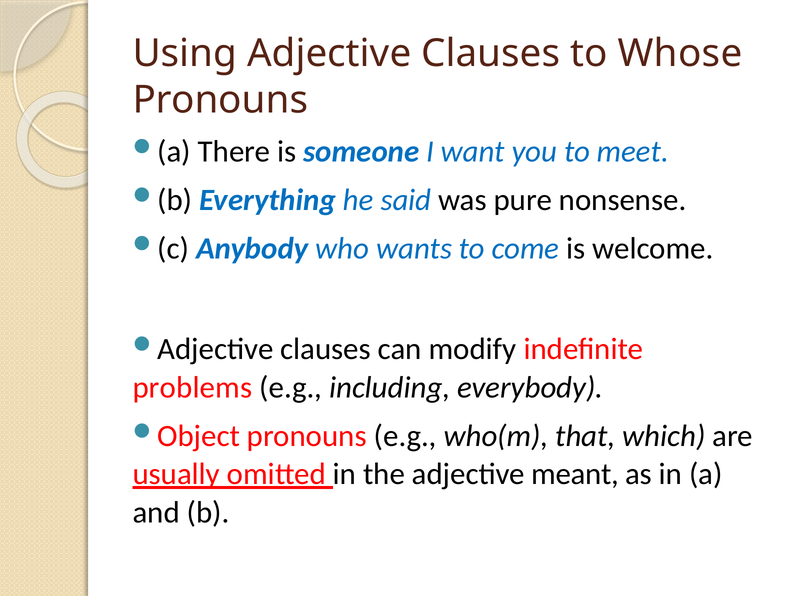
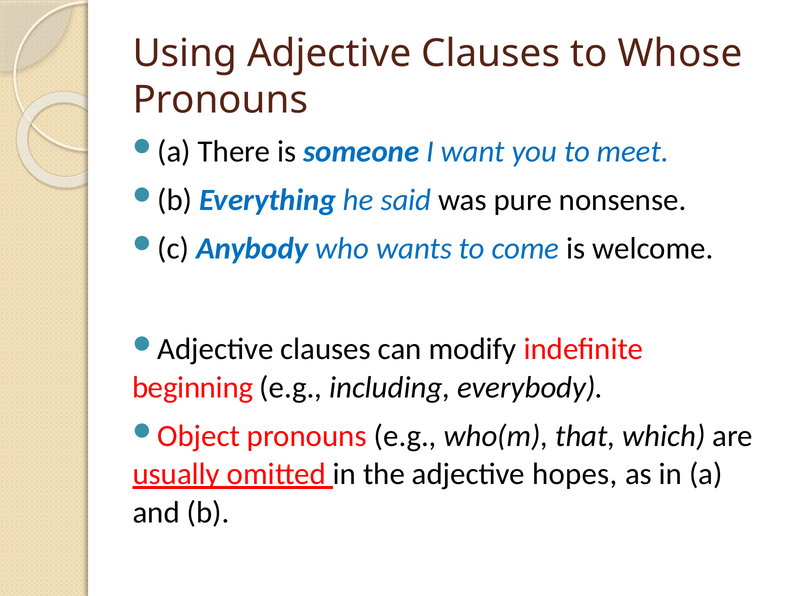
problems: problems -> beginning (193, 388)
meant: meant -> hopes (575, 474)
